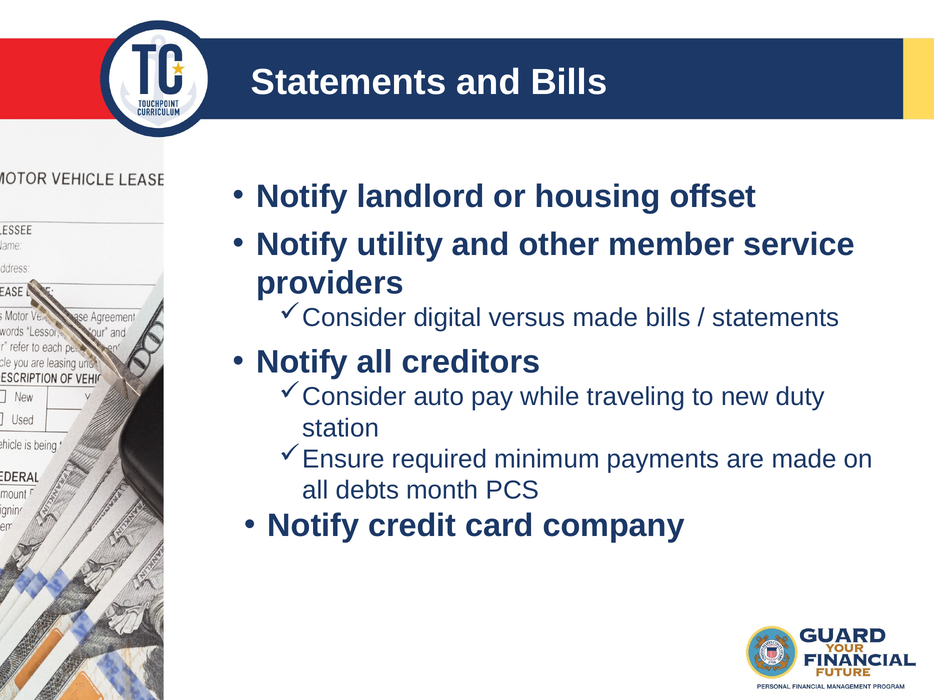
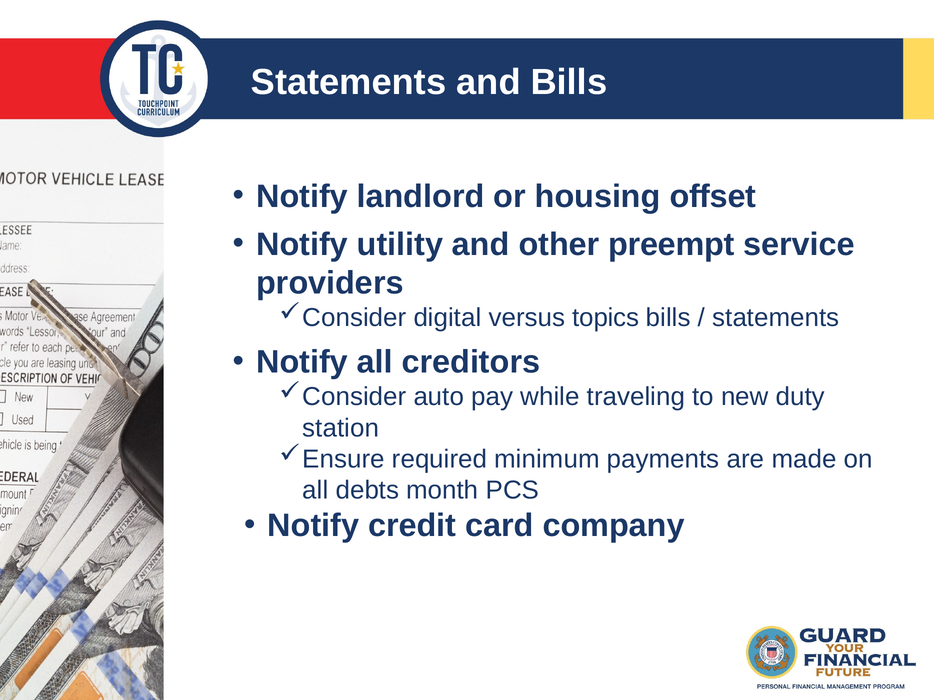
member: member -> preempt (671, 244)
versus made: made -> topics (606, 318)
